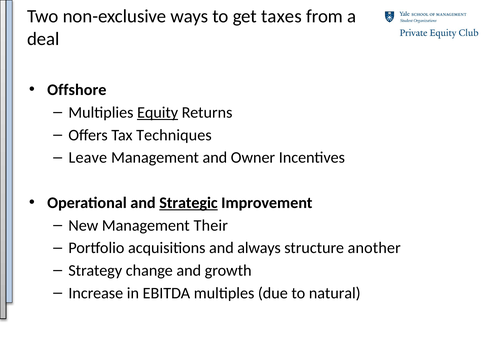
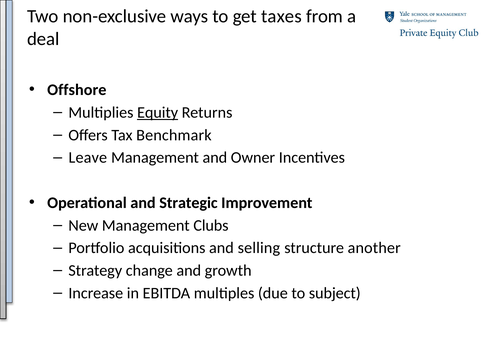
Techniques: Techniques -> Benchmark (174, 135)
Strategic underline: present -> none (188, 203)
Their: Their -> Clubs (211, 225)
always: always -> selling (259, 248)
natural: natural -> subject (335, 293)
